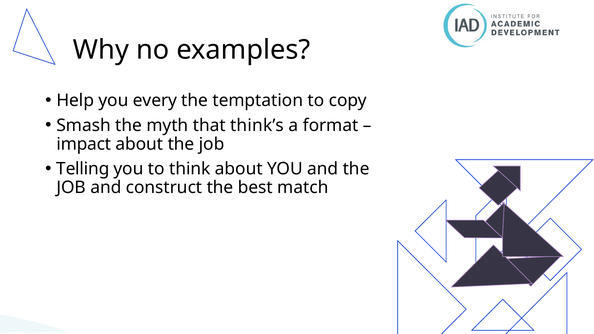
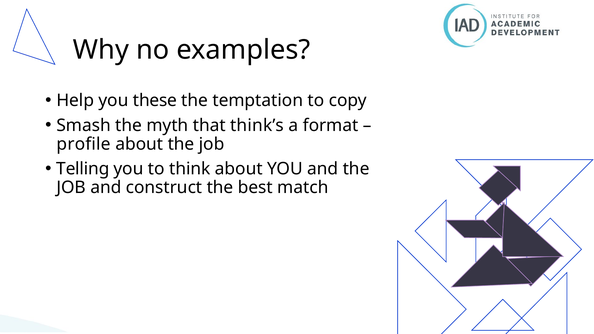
every: every -> these (155, 100)
impact: impact -> profile (84, 144)
